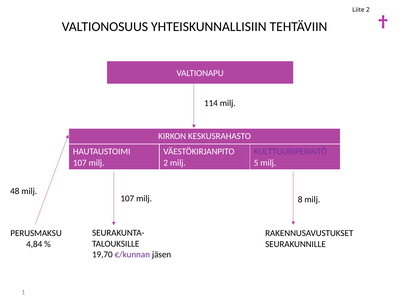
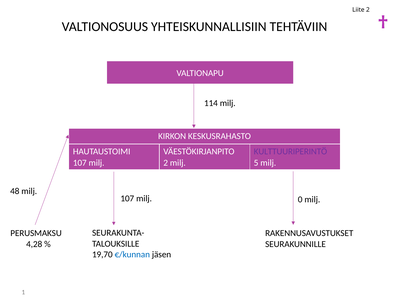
8: 8 -> 0 (300, 200)
4,84: 4,84 -> 4,28 (34, 244)
€/kunnan colour: purple -> blue (132, 255)
